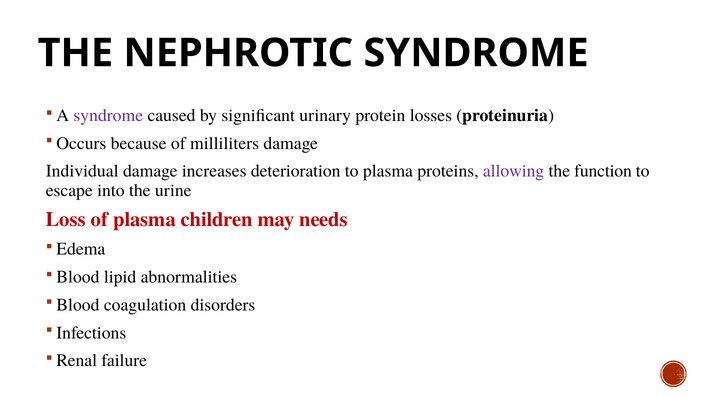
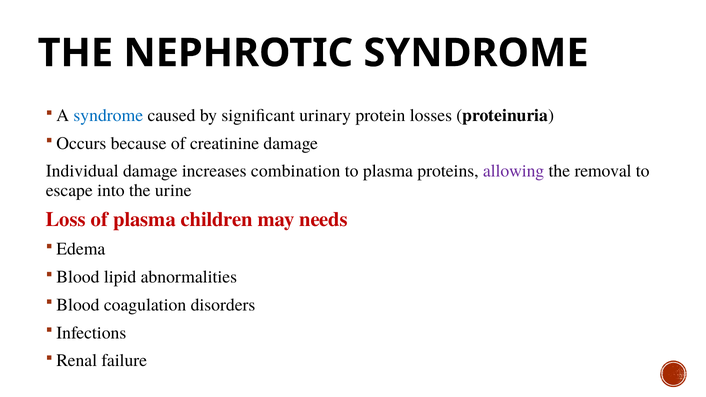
syndrome colour: purple -> blue (108, 115)
milliliters: milliliters -> creatinine (225, 143)
deterioration: deterioration -> combination (296, 171)
function: function -> removal (603, 171)
